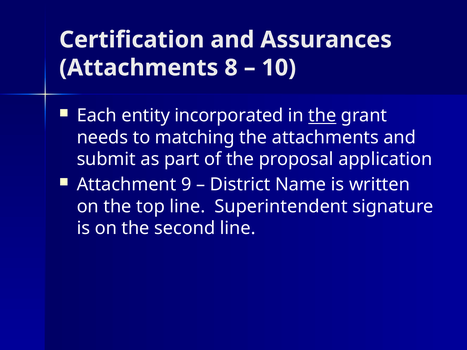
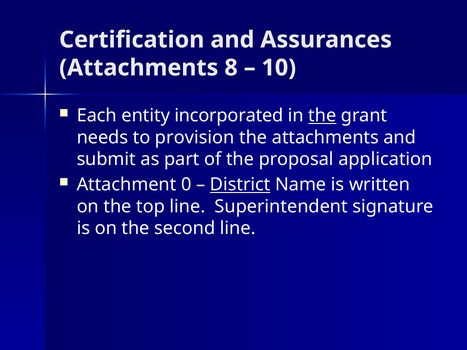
matching: matching -> provision (195, 137)
9: 9 -> 0 (186, 185)
District underline: none -> present (240, 185)
